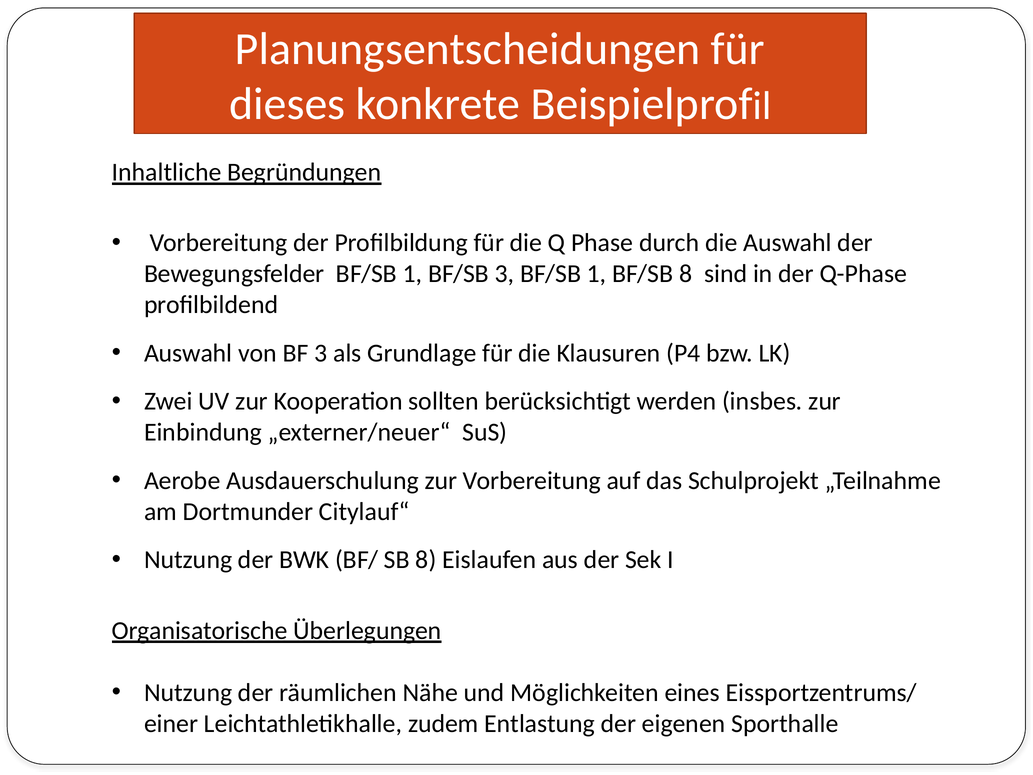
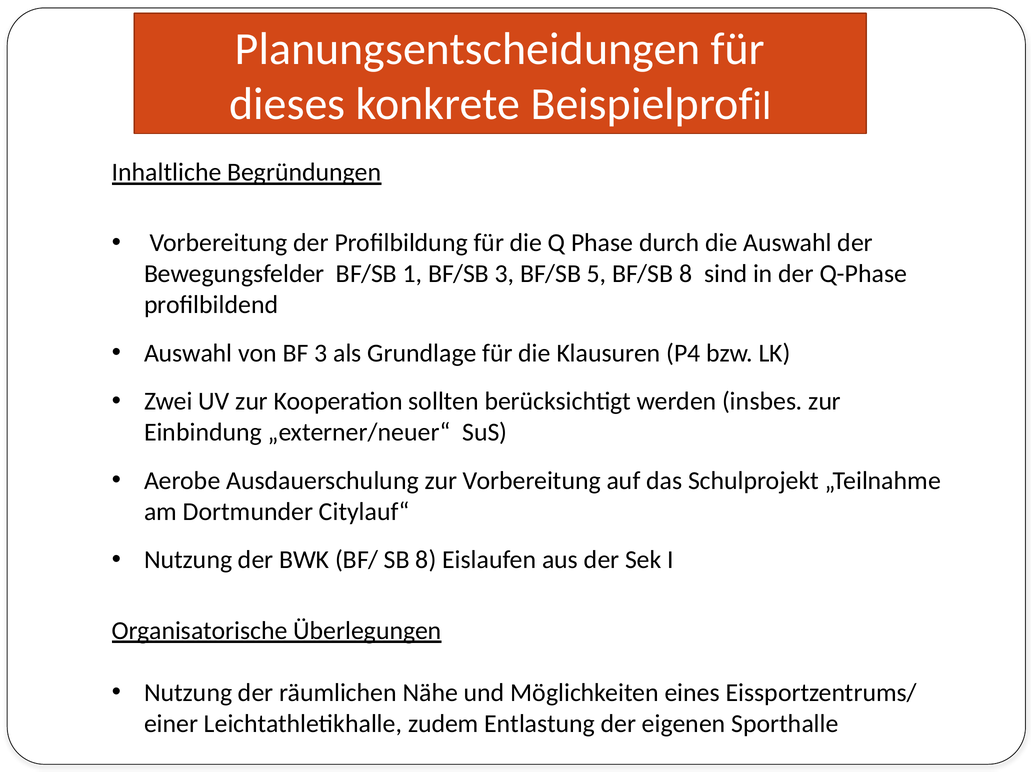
3 BF/SB 1: 1 -> 5 (597, 274)
